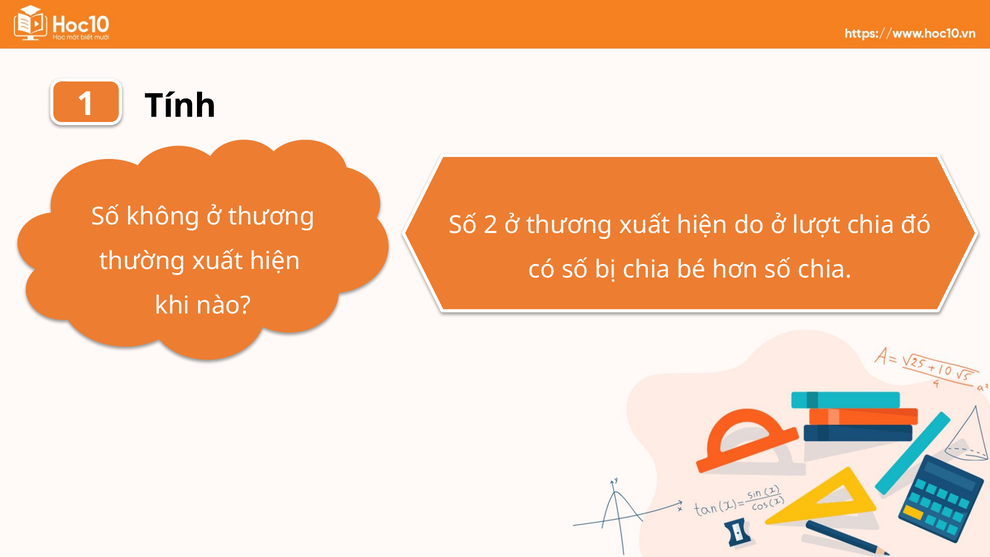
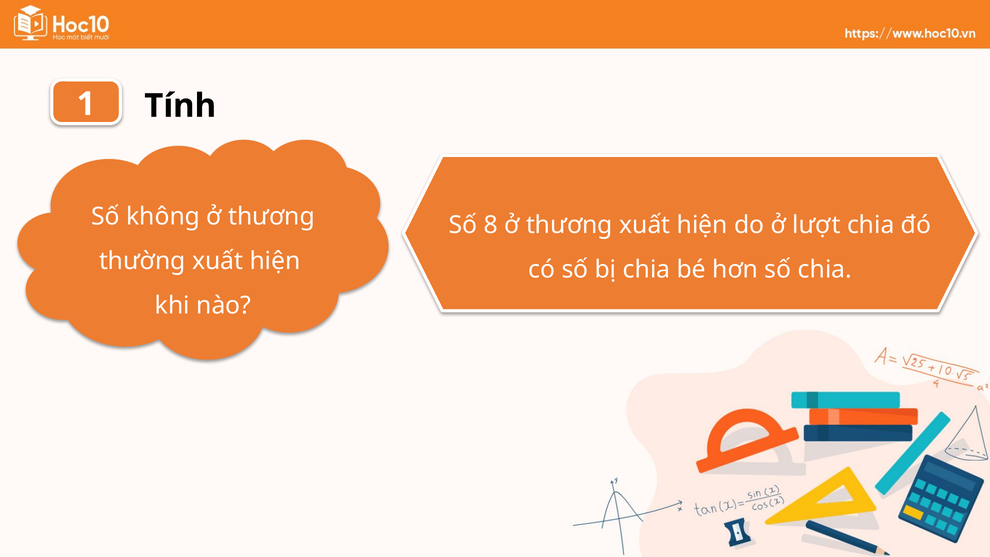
2: 2 -> 8 (491, 225)
